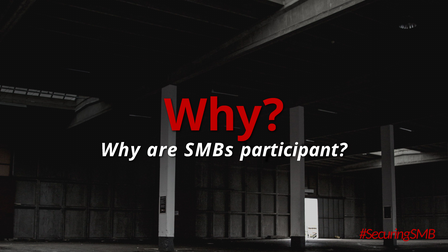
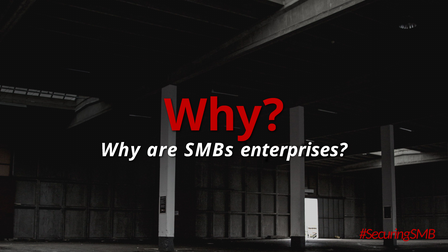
participant: participant -> enterprises (294, 150)
